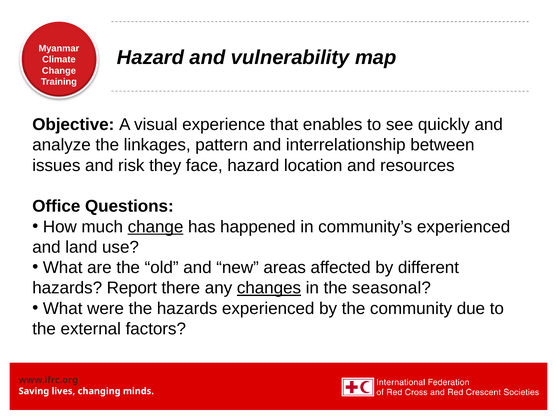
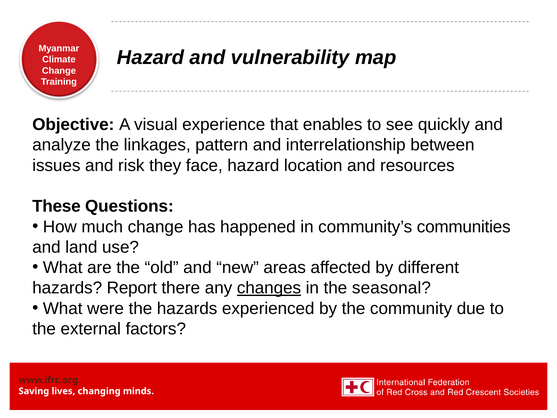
Office: Office -> These (56, 206)
change underline: present -> none (156, 227)
community’s experienced: experienced -> communities (464, 227)
